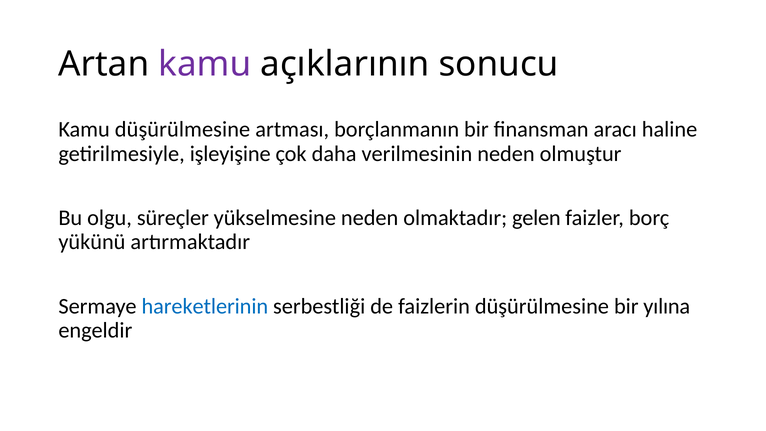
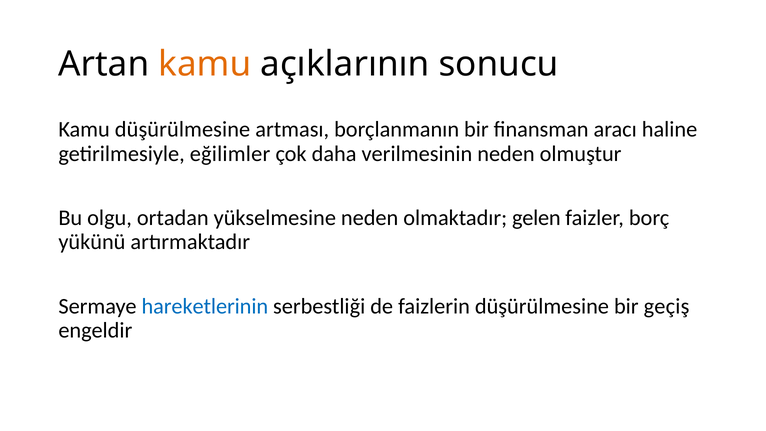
kamu colour: purple -> orange (205, 64)
işleyişine: işleyişine -> eğilimler (230, 154)
süreçler: süreçler -> ortadan (173, 218)
yılına: yılına -> geçiş (667, 306)
